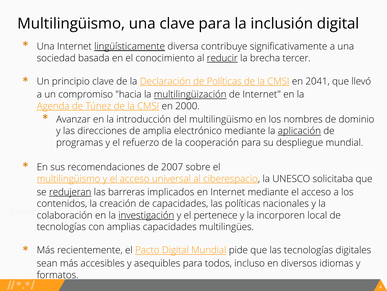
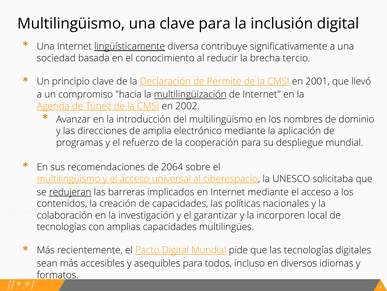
reducir underline: present -> none (222, 58)
tercer: tercer -> tercio (297, 58)
de Políticas: Políticas -> Permite (224, 81)
2041: 2041 -> 2001 (318, 81)
2000: 2000 -> 2002 (187, 106)
aplicación underline: present -> none (299, 131)
2007: 2007 -> 2064 (172, 167)
investigación underline: present -> none (146, 215)
pertenece: pertenece -> garantizar (216, 215)
